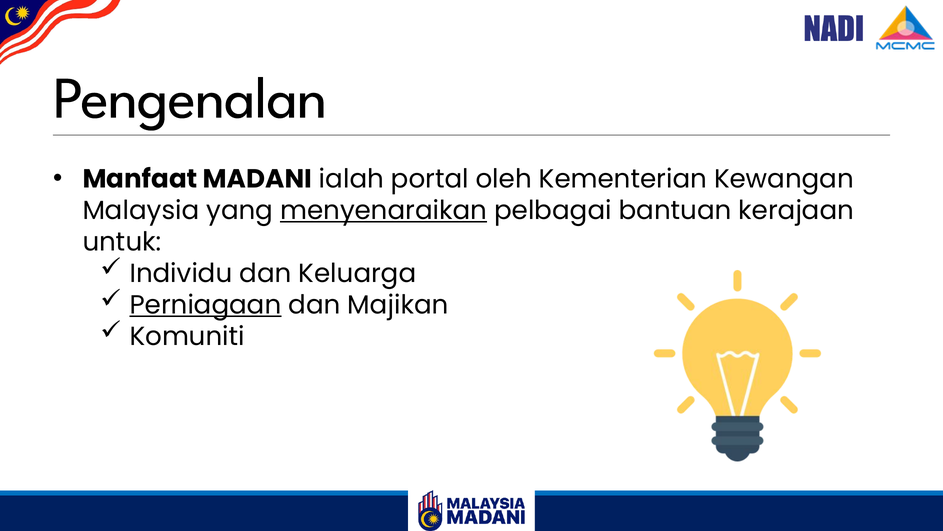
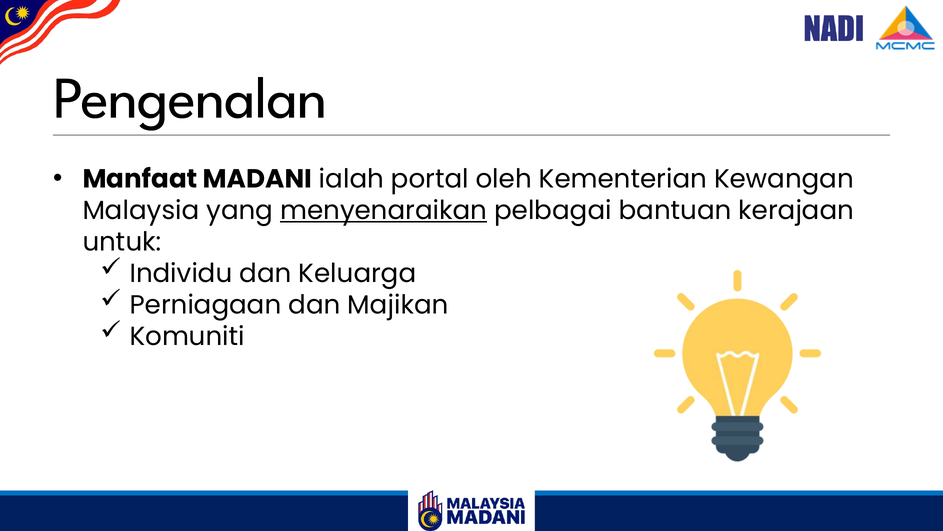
Perniagaan underline: present -> none (206, 305)
